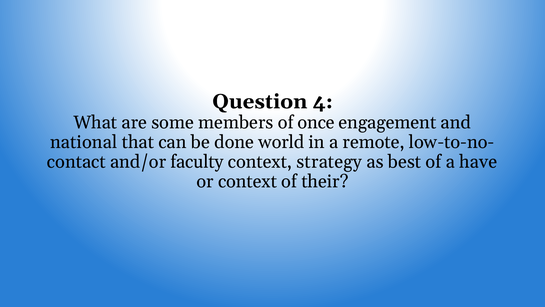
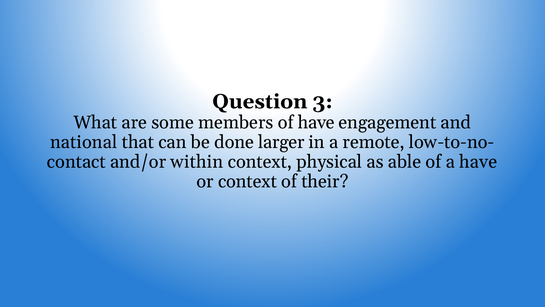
4: 4 -> 3 (323, 101)
of once: once -> have (316, 122)
world: world -> larger (281, 142)
faculty: faculty -> within (197, 162)
strategy: strategy -> physical (329, 162)
best: best -> able (405, 162)
